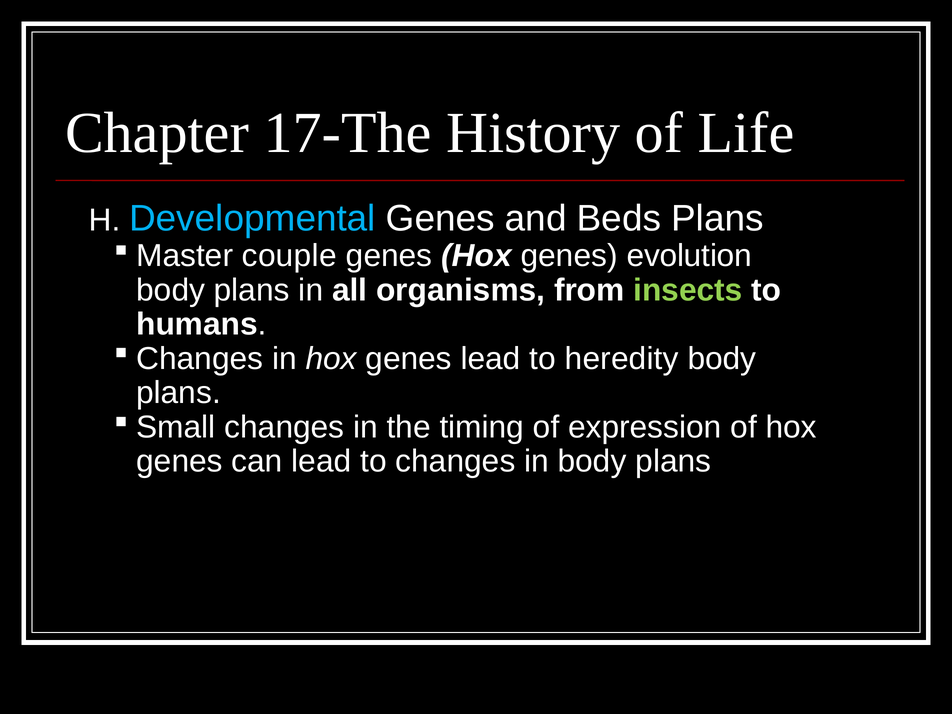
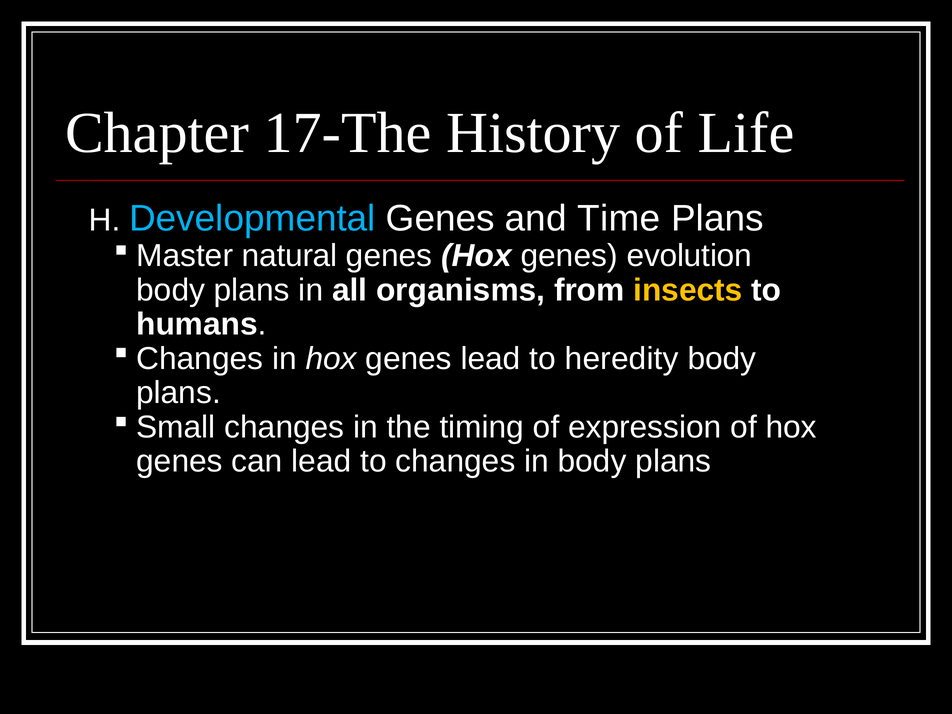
Beds: Beds -> Time (619, 219)
couple: couple -> natural (290, 256)
insects colour: light green -> yellow (688, 290)
